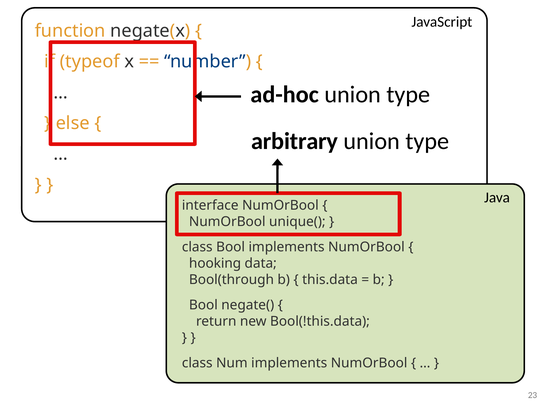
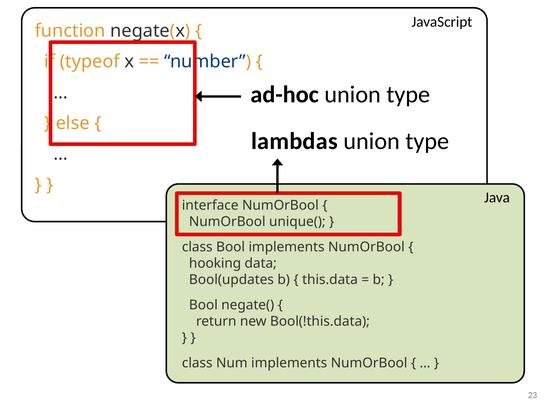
arbitrary: arbitrary -> lambdas (294, 141)
Bool(through: Bool(through -> Bool(updates (231, 280)
